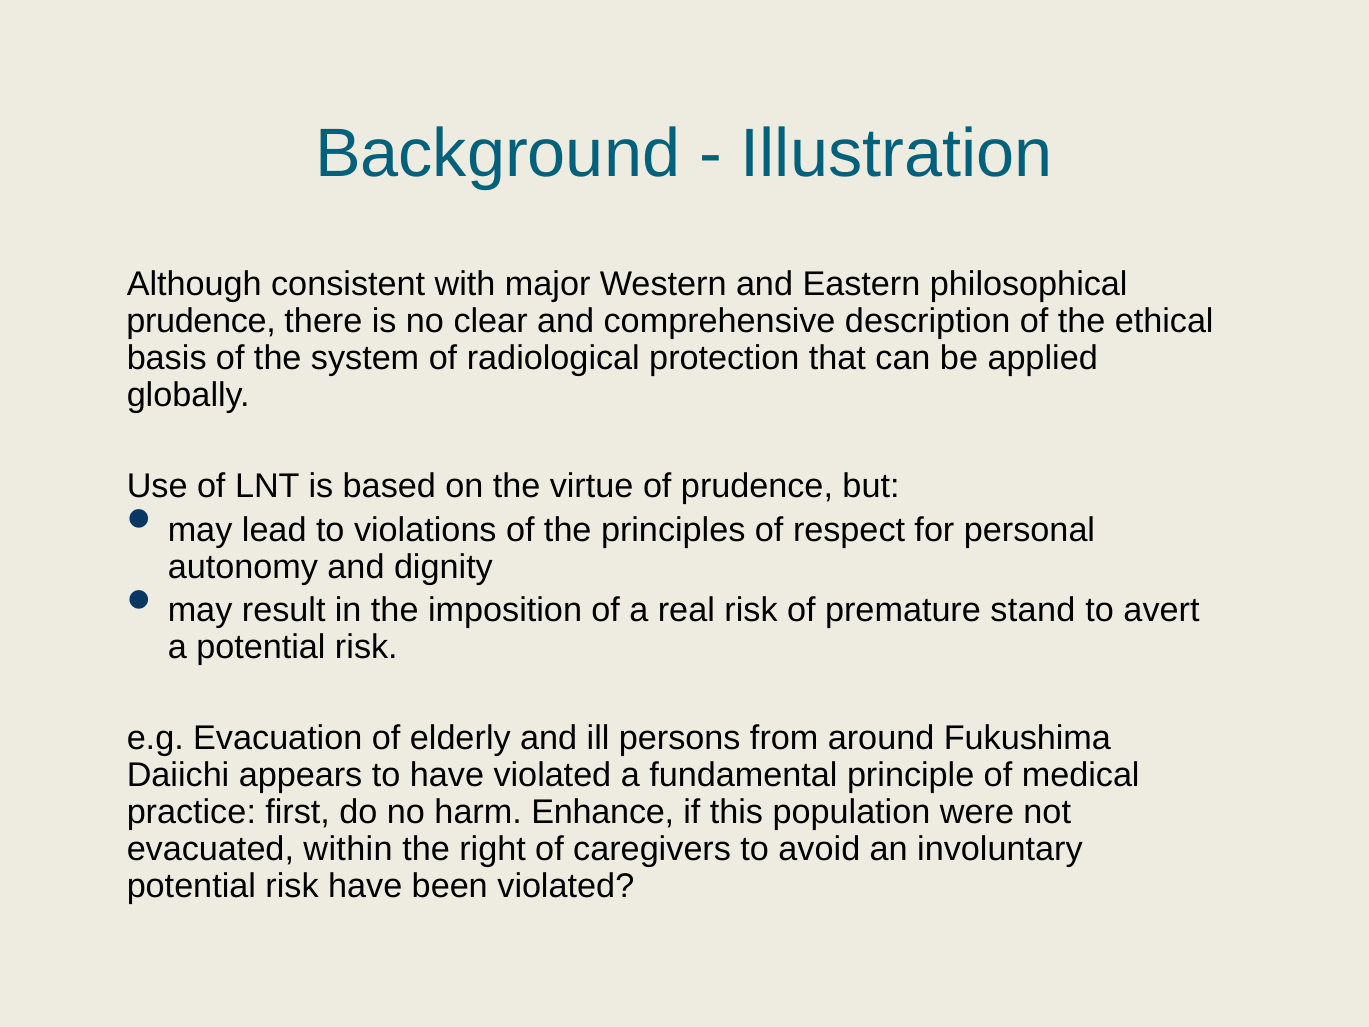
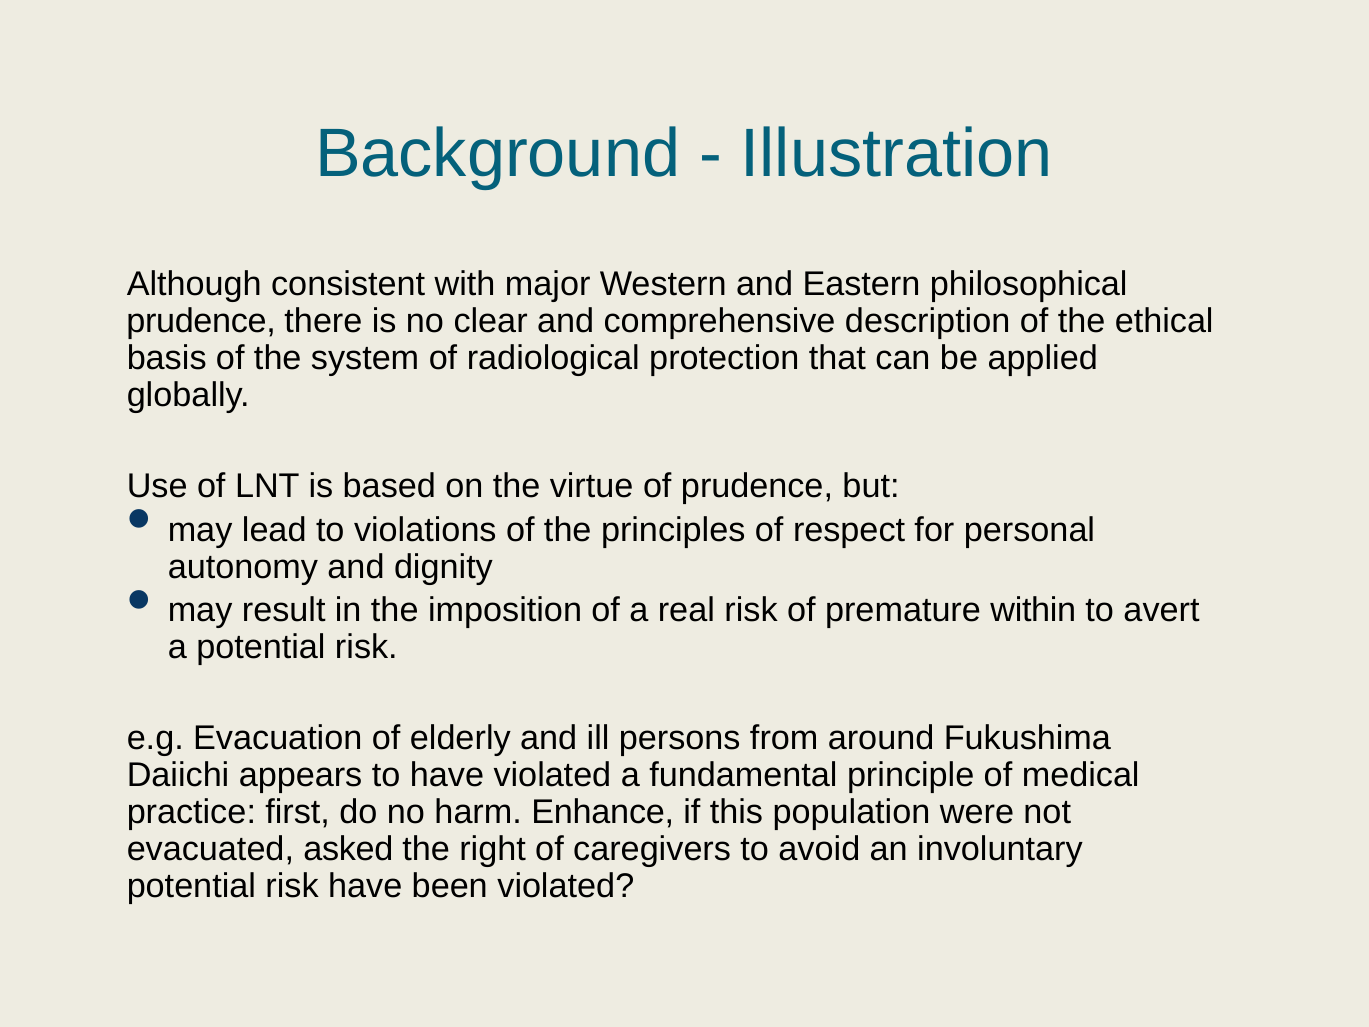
stand: stand -> within (1033, 610)
within: within -> asked (348, 849)
